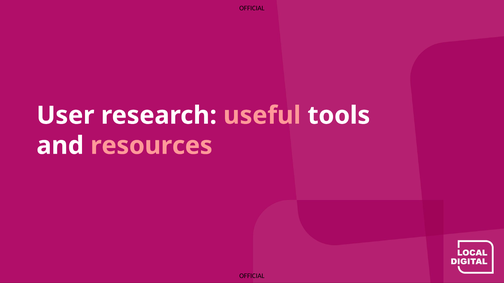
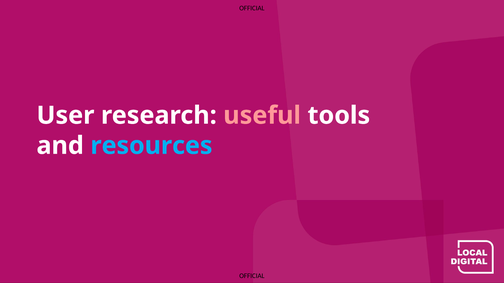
resources colour: pink -> light blue (151, 146)
